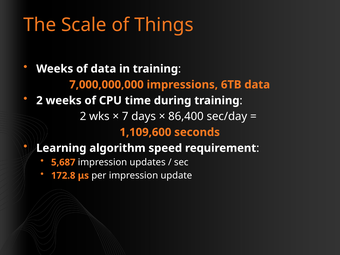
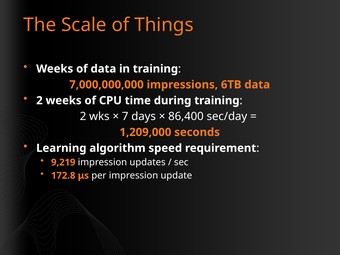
1,109,600: 1,109,600 -> 1,209,000 (145, 132)
5,687: 5,687 -> 9,219 (63, 162)
